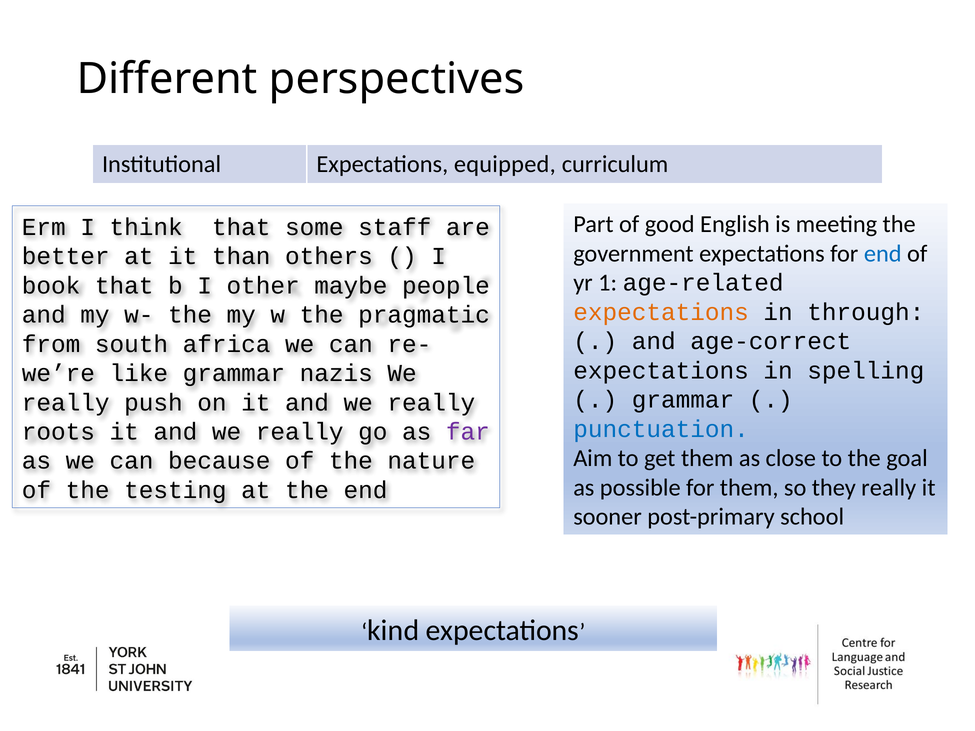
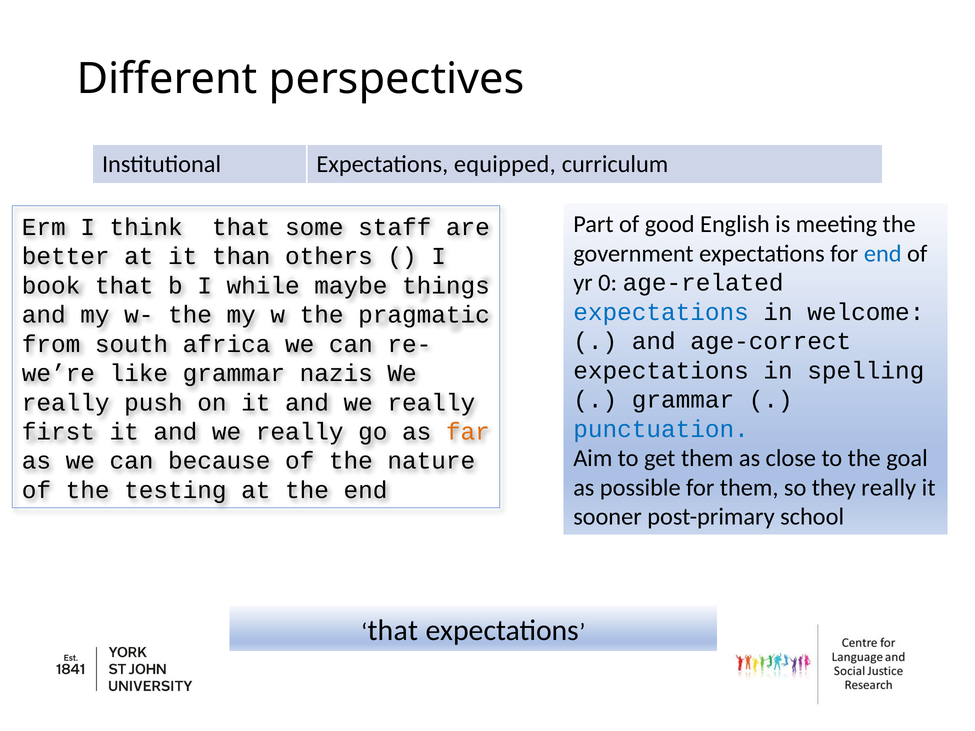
1: 1 -> 0 (608, 283)
other: other -> while (263, 286)
people: people -> things (446, 286)
expectations colour: orange -> blue (661, 312)
through: through -> welcome (866, 312)
roots: roots -> first (58, 432)
far colour: purple -> orange (468, 432)
kind: kind -> that (393, 631)
